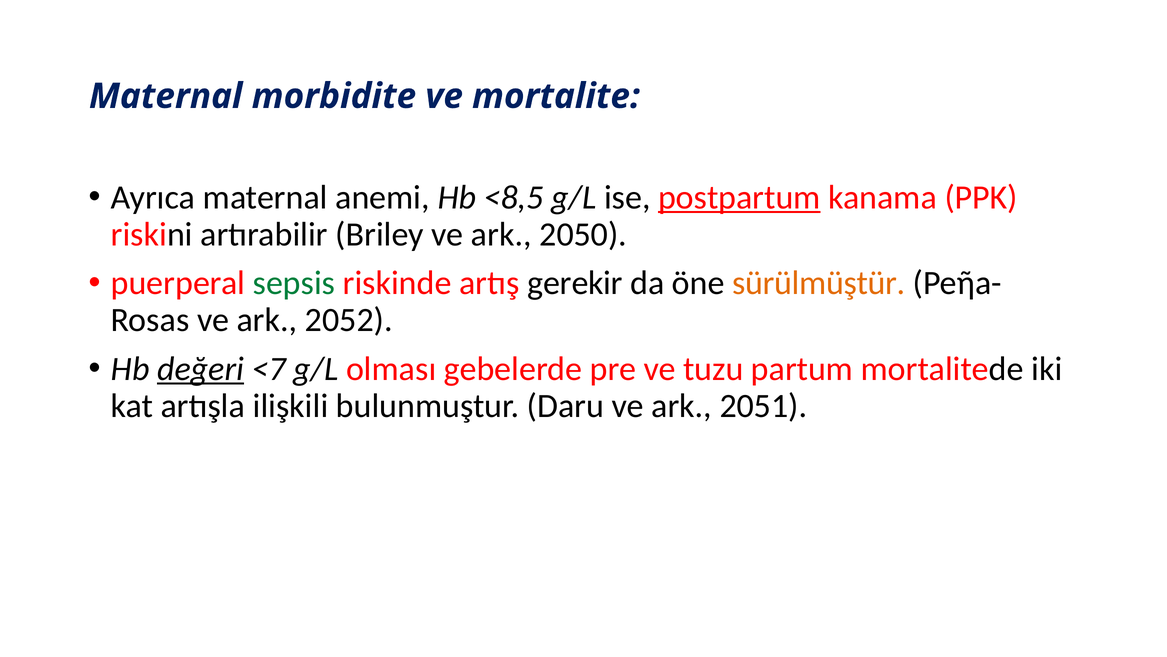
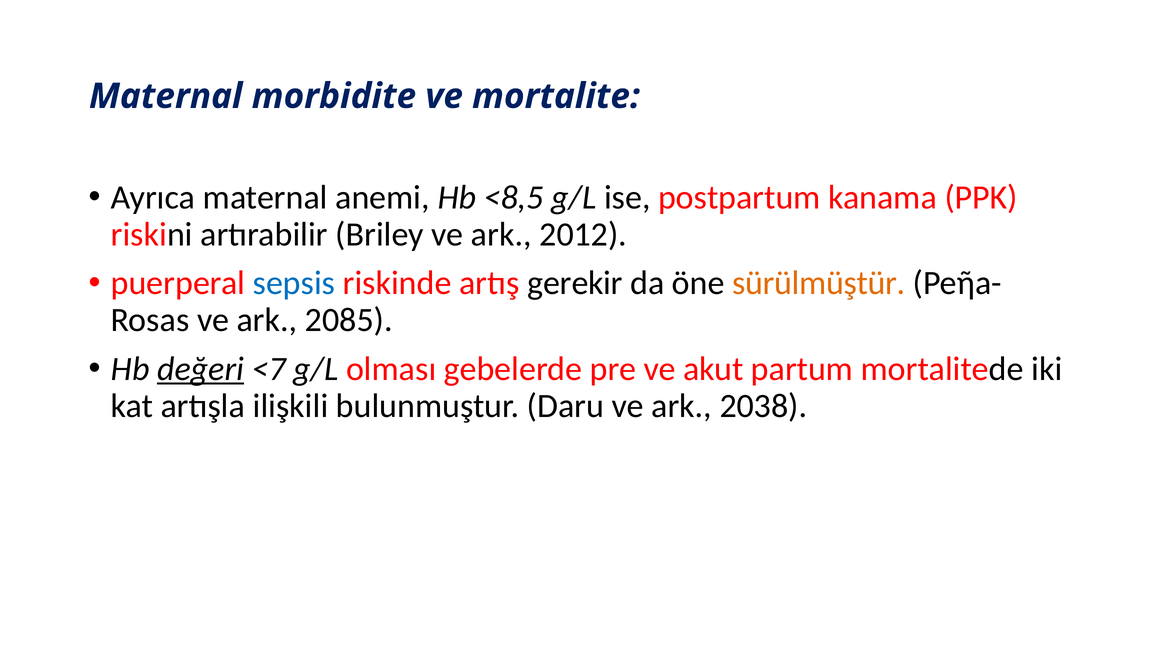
postpartum underline: present -> none (739, 197)
2050: 2050 -> 2012 (583, 234)
sepsis colour: green -> blue (294, 283)
2052: 2052 -> 2085 (349, 320)
tuzu: tuzu -> akut (713, 369)
2051: 2051 -> 2038 (763, 405)
